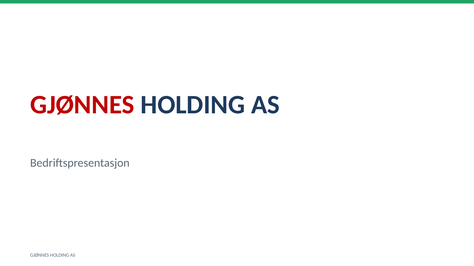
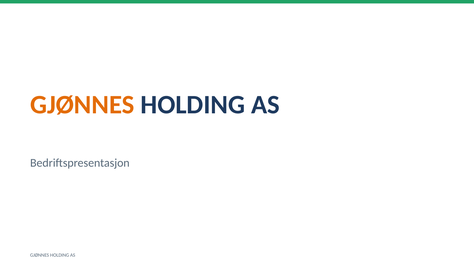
GJØNNES colour: red -> orange (82, 105)
